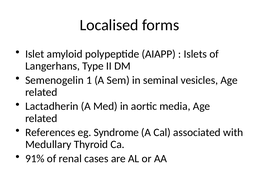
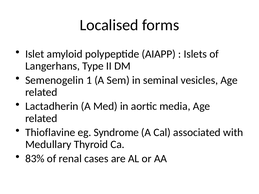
References: References -> Thioflavine (50, 133)
91%: 91% -> 83% (35, 159)
